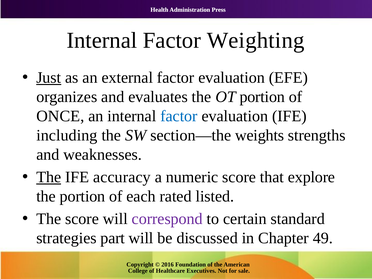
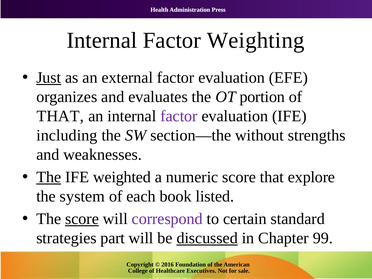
ONCE: ONCE -> THAT (60, 116)
factor colour: blue -> purple (179, 116)
weights: weights -> without (260, 135)
accuracy: accuracy -> weighted (122, 177)
the portion: portion -> system (82, 196)
rated: rated -> book (176, 196)
score underline: none -> present (82, 219)
discussed underline: none -> present (207, 238)
49: 49 -> 99 (323, 238)
